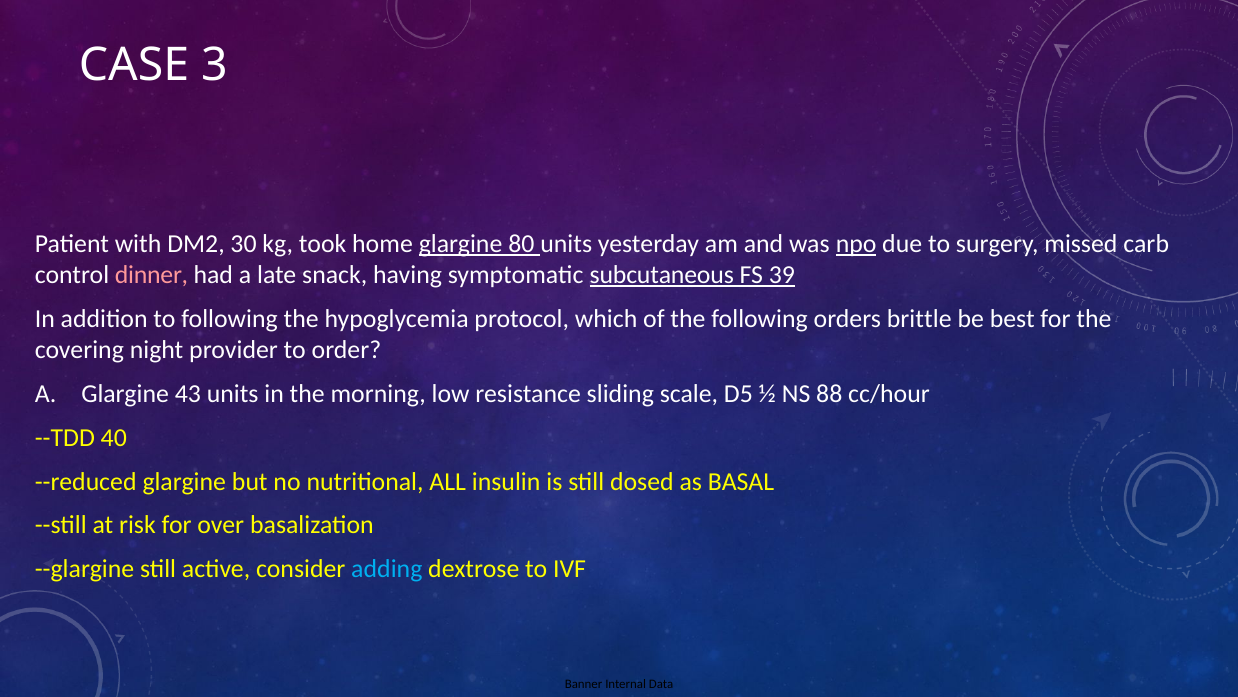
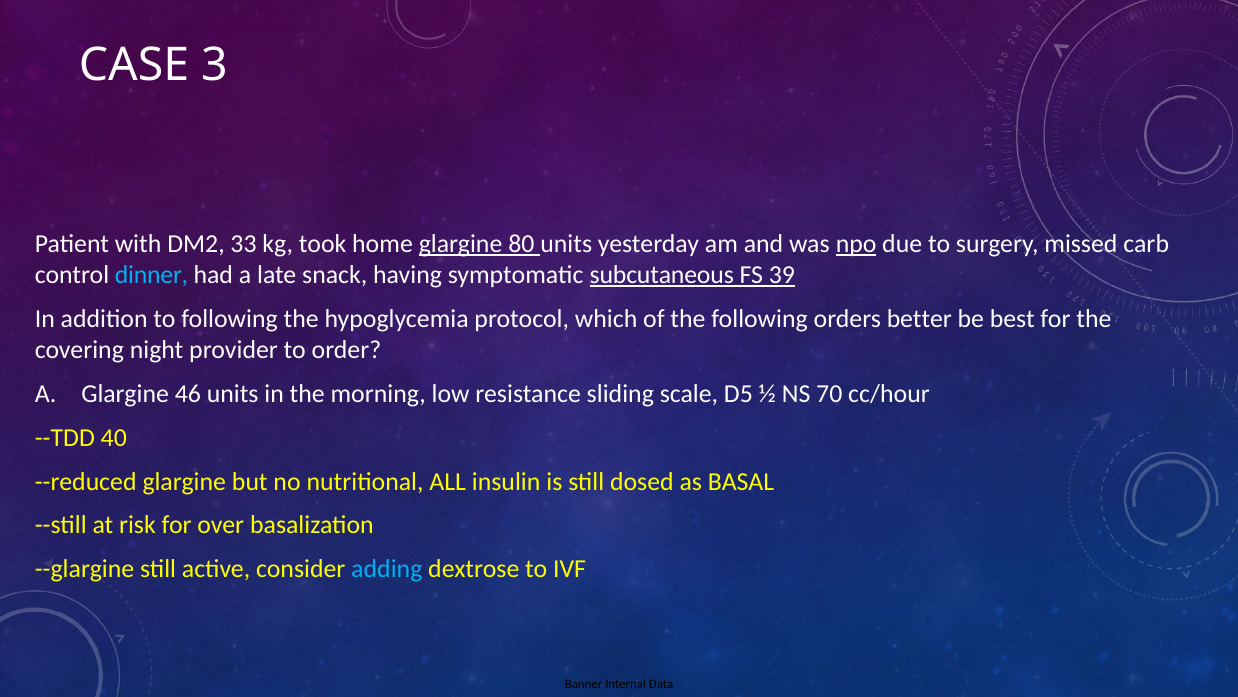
30: 30 -> 33 (244, 243)
dinner colour: pink -> light blue (152, 274)
brittle: brittle -> better (919, 318)
43: 43 -> 46 (188, 393)
88: 88 -> 70 (829, 393)
